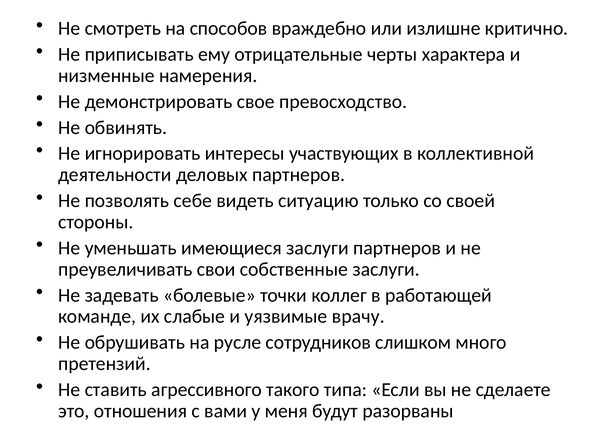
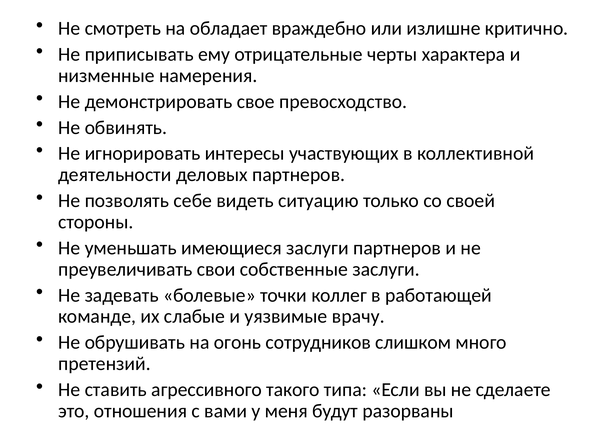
способов: способов -> обладает (229, 28)
русле: русле -> огонь (238, 342)
